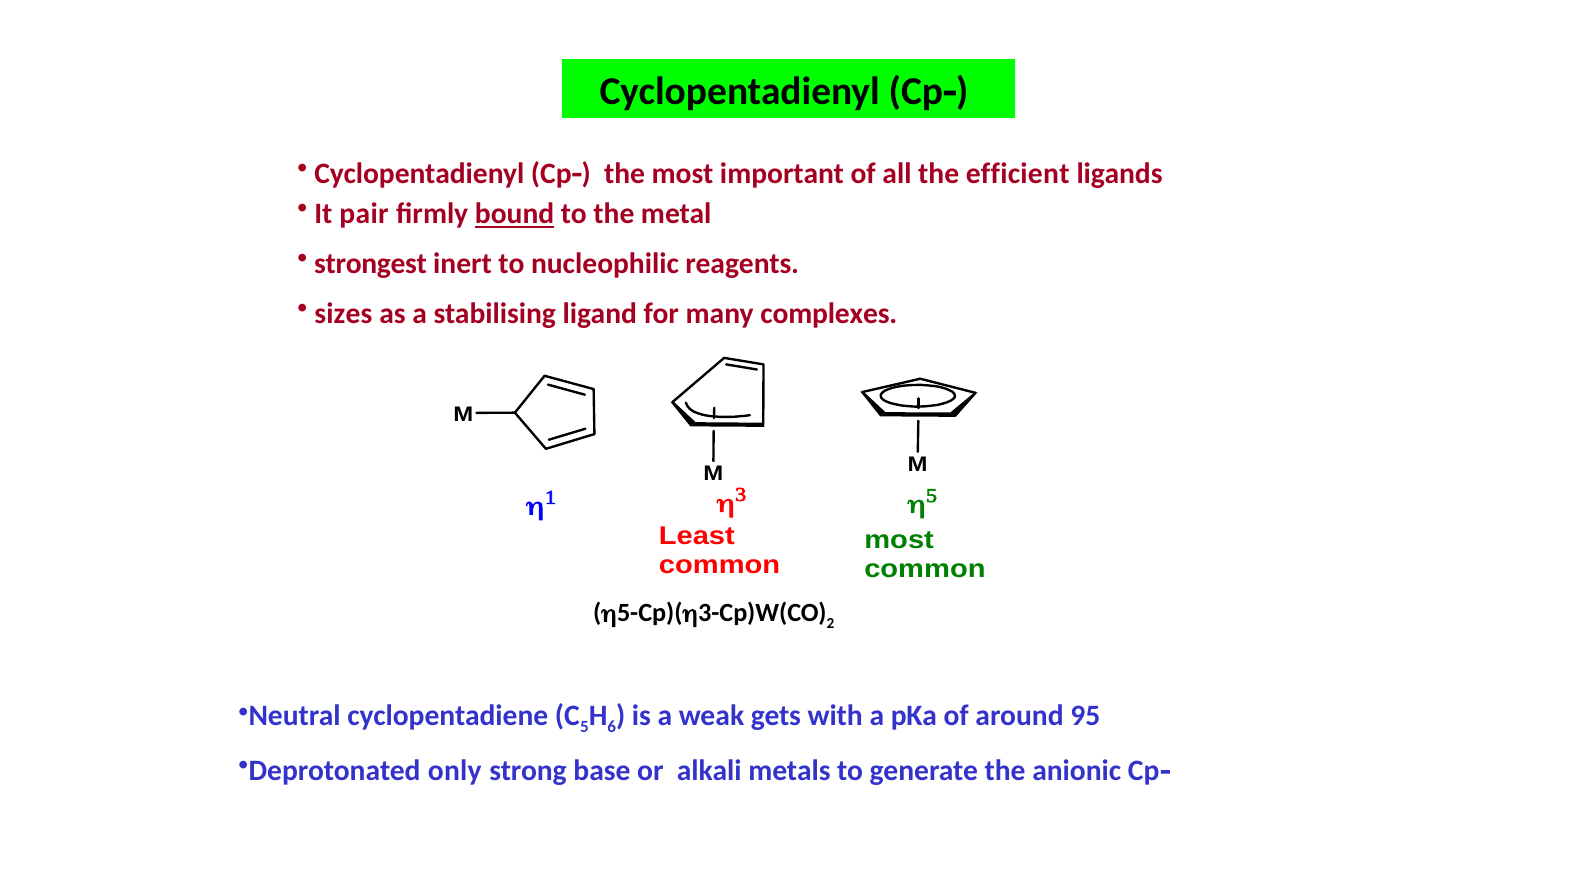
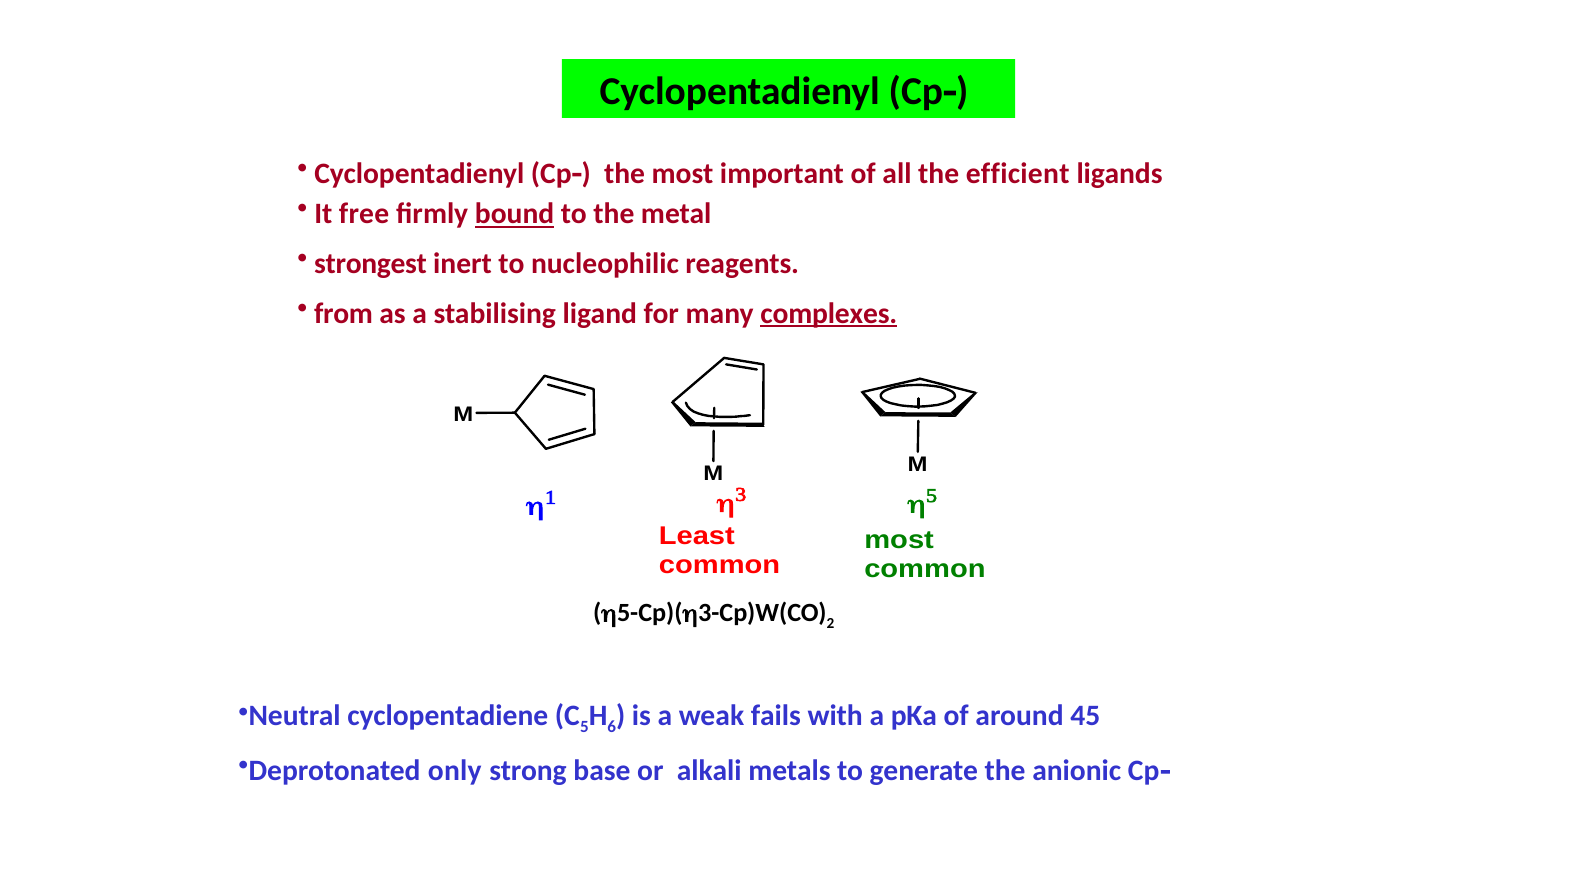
pair: pair -> free (364, 214)
sizes: sizes -> from (344, 314)
complexes underline: none -> present (829, 314)
gets: gets -> fails (776, 716)
95: 95 -> 45 (1085, 716)
